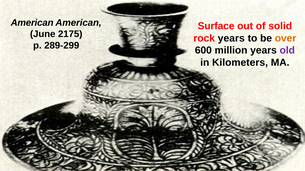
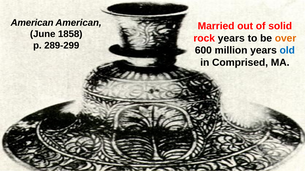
Surface: Surface -> Married (216, 26)
2175: 2175 -> 1858 (70, 34)
old colour: purple -> blue (287, 51)
Kilometers: Kilometers -> Comprised (240, 63)
